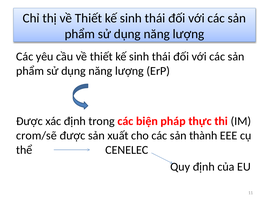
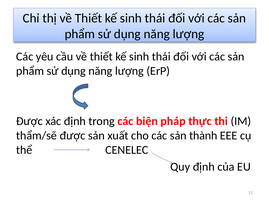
crom/sẽ: crom/sẽ -> thẩm/sẽ (37, 135)
